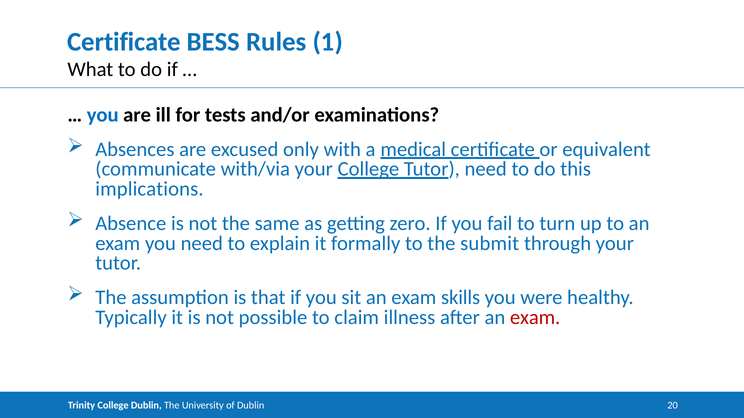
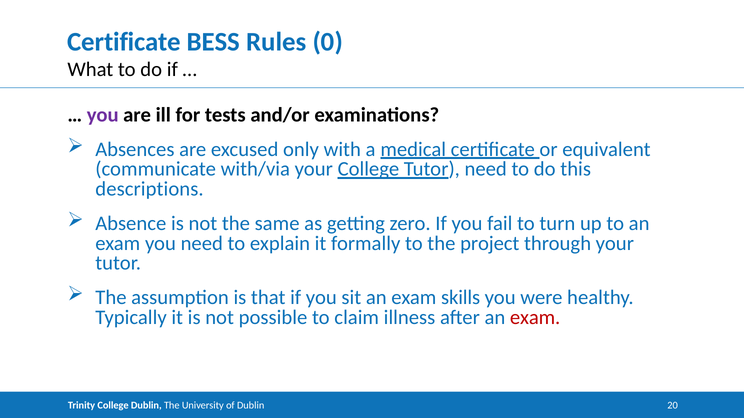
1: 1 -> 0 (328, 42)
you colour: blue -> purple (103, 115)
implications: implications -> descriptions (149, 189)
submit: submit -> project (490, 244)
